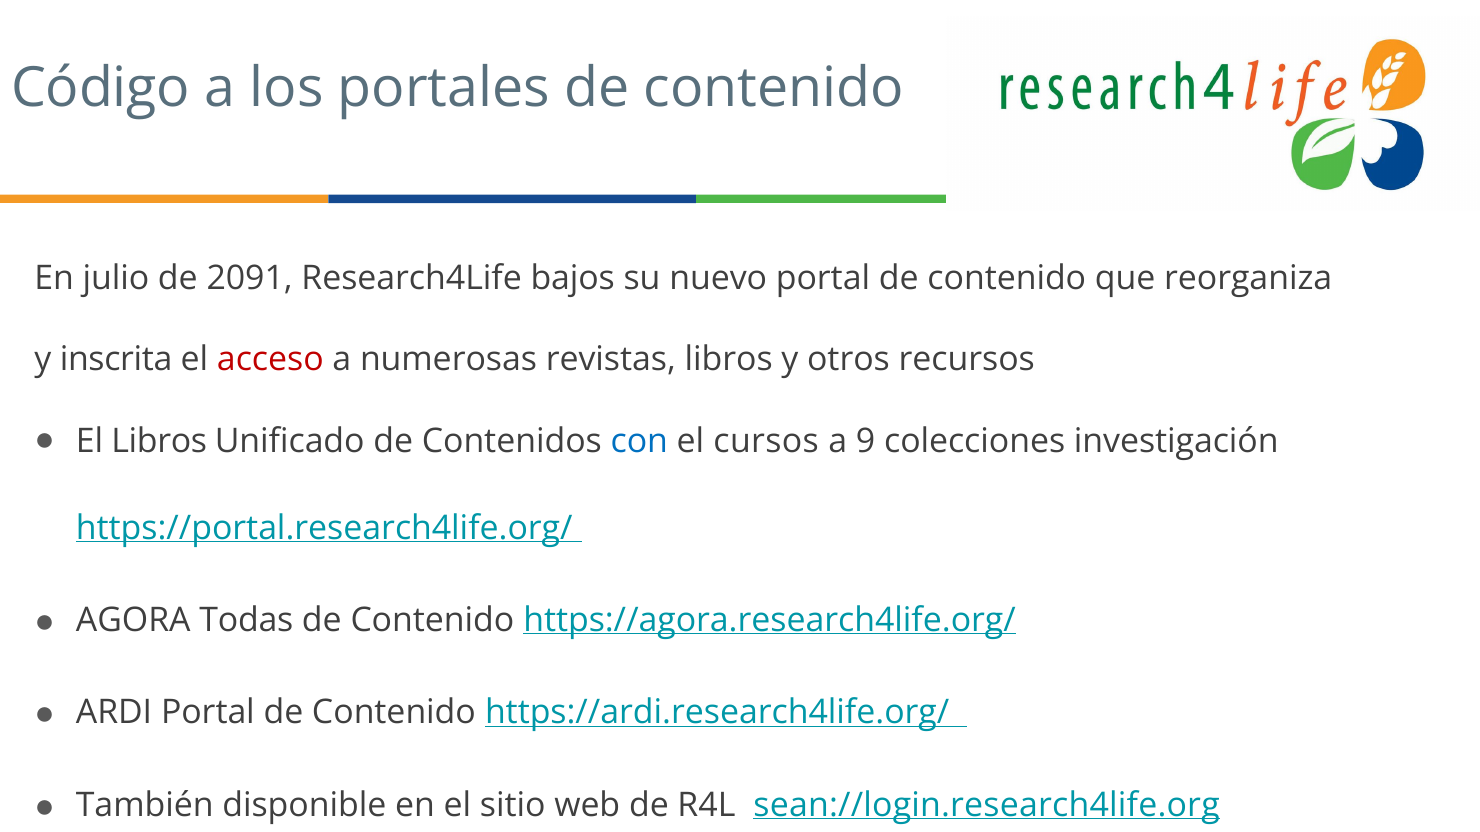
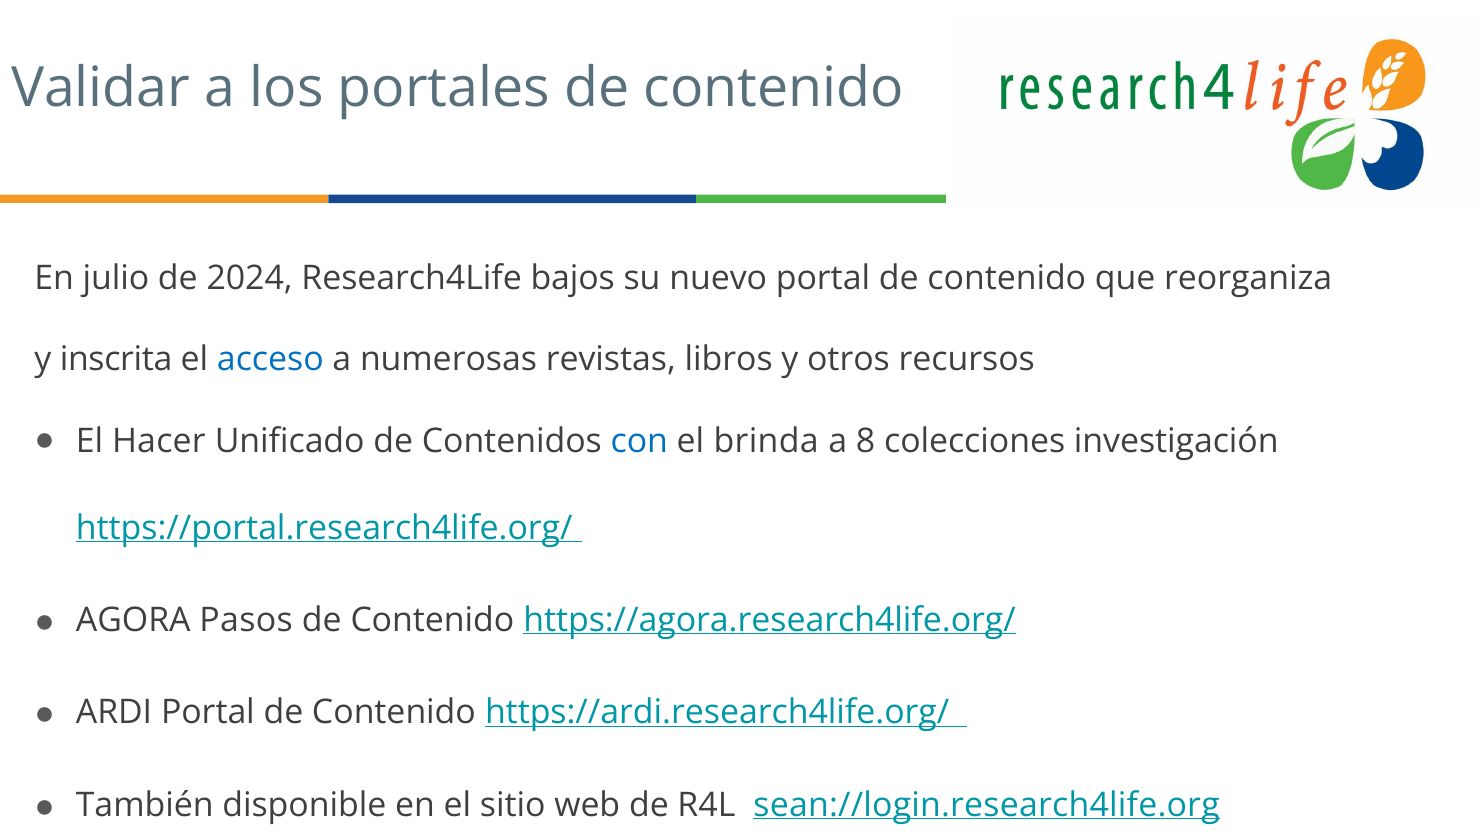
Código: Código -> Validar (101, 89)
2091: 2091 -> 2024 (250, 278)
acceso colour: red -> blue (270, 360)
El Libros: Libros -> Hacer (159, 441)
cursos: cursos -> brinda (766, 441)
9: 9 -> 8 (866, 441)
Todas: Todas -> Pasos (246, 621)
